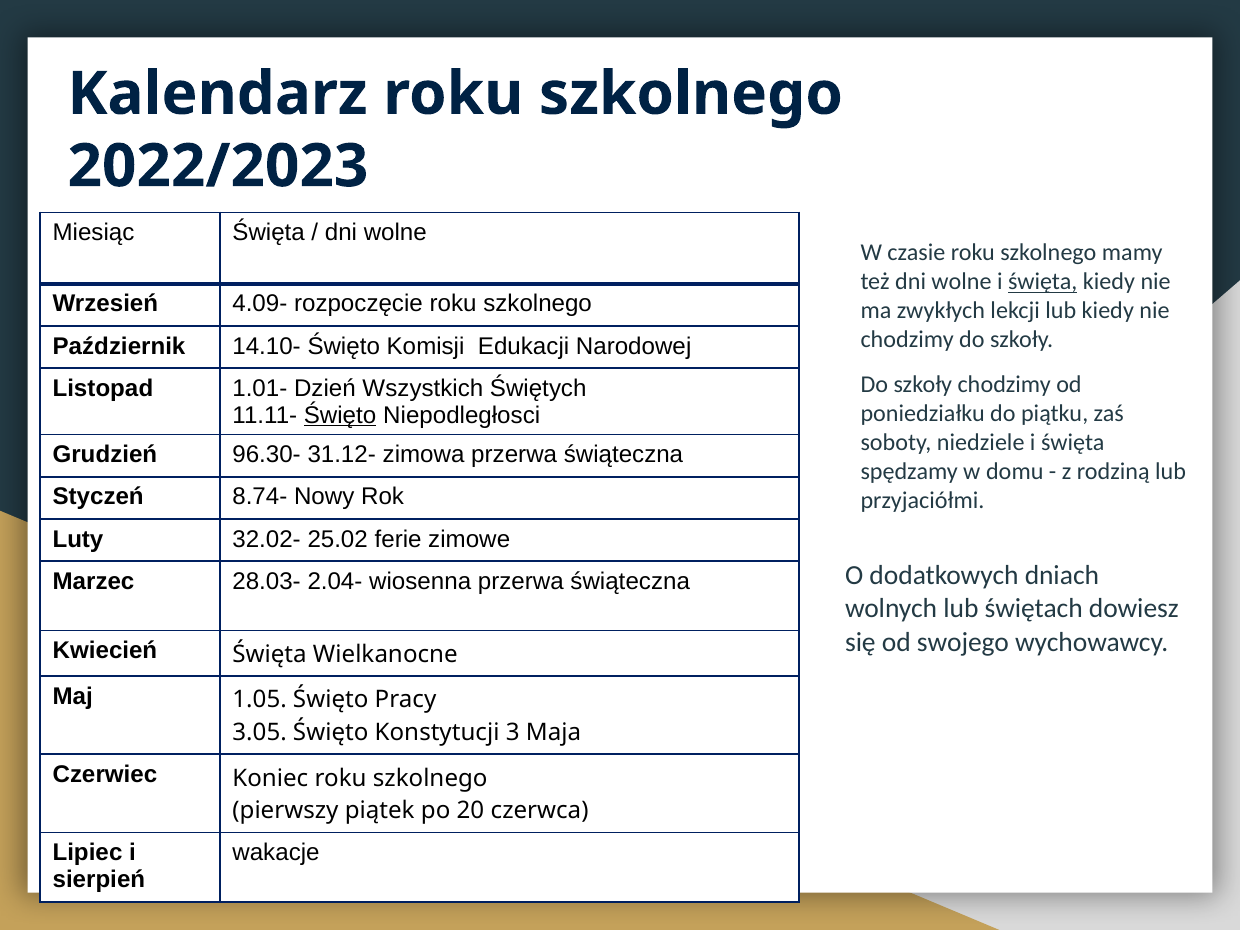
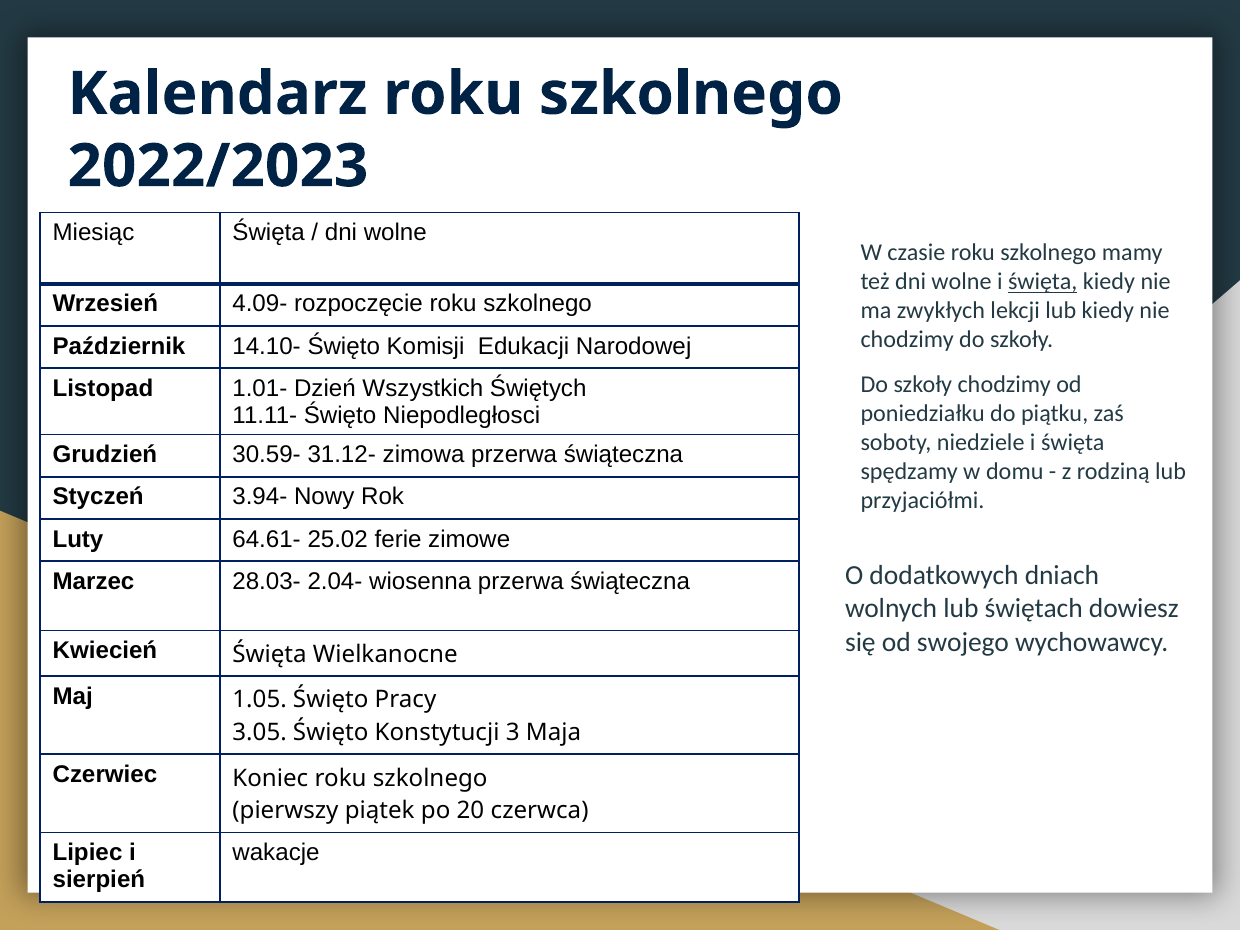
Święto underline: present -> none (340, 415)
96.30-: 96.30- -> 30.59- (267, 455)
8.74-: 8.74- -> 3.94- (260, 497)
32.02-: 32.02- -> 64.61- (267, 539)
